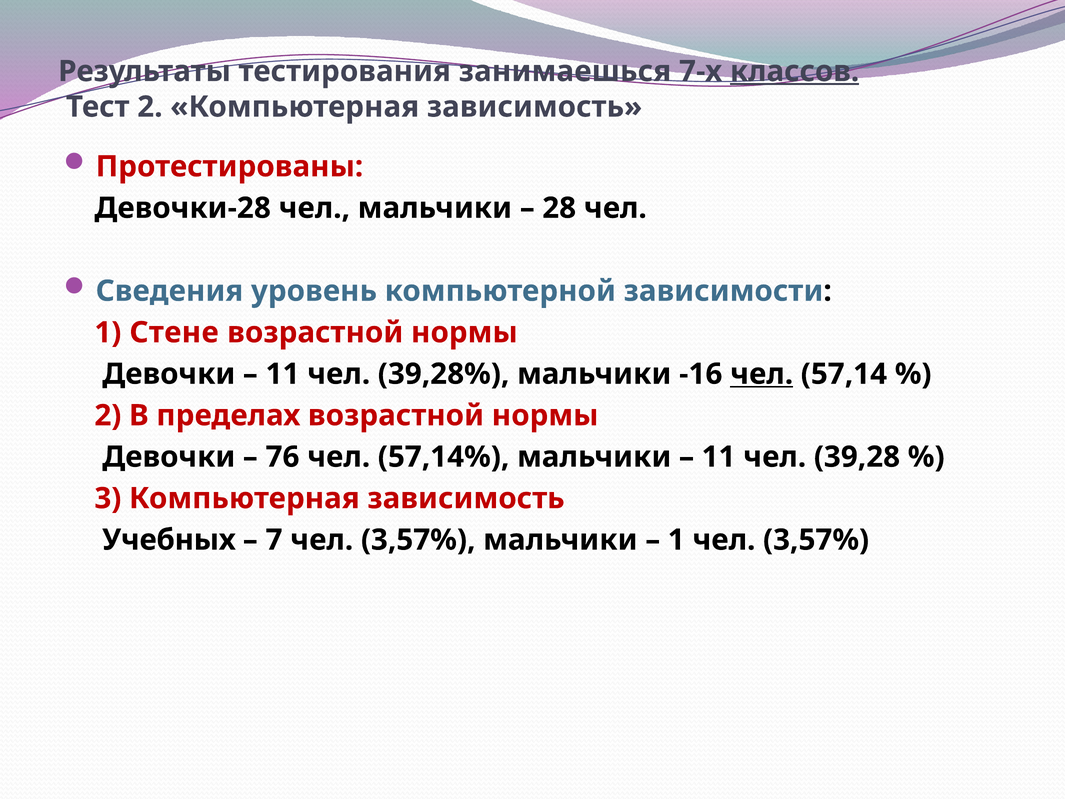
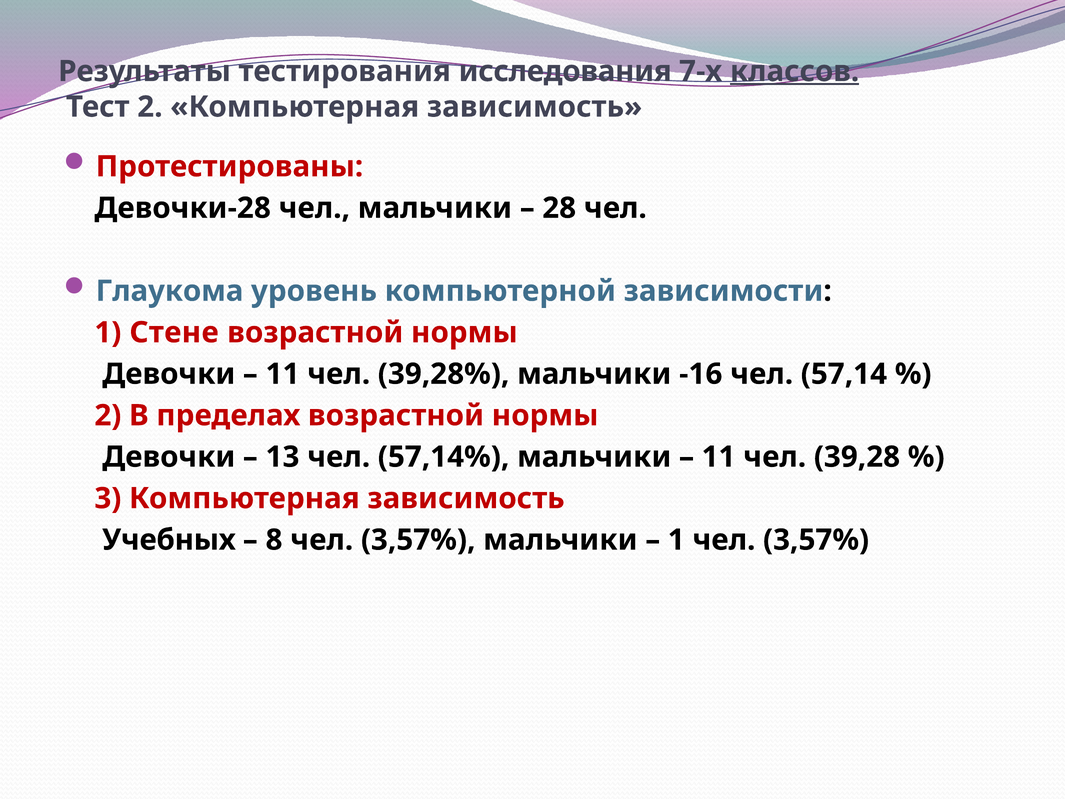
занимаешься: занимаешься -> исследования (565, 71)
Сведения: Сведения -> Глаукома (170, 291)
чел underline: present -> none (762, 374)
76: 76 -> 13 (283, 457)
7: 7 -> 8 (274, 540)
